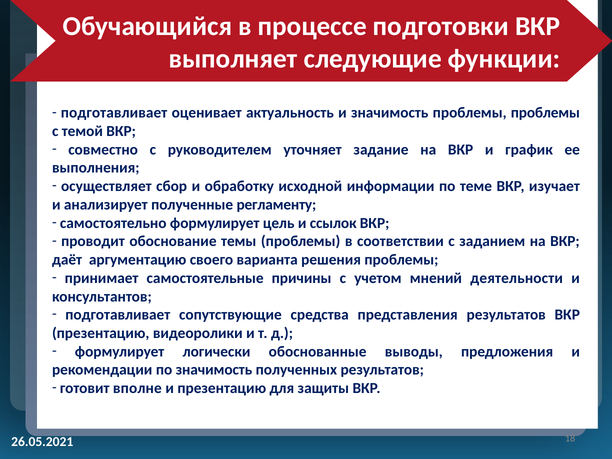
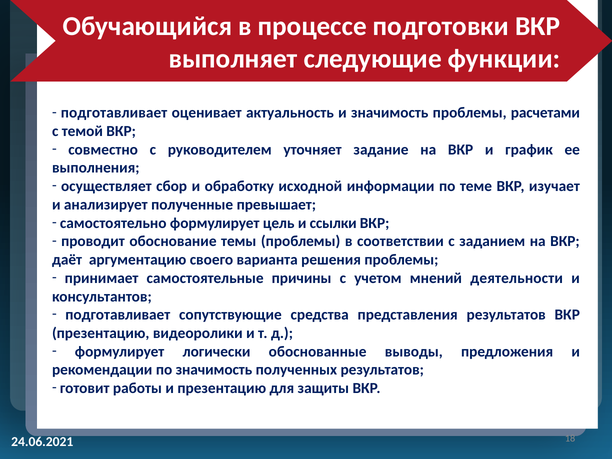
проблемы проблемы: проблемы -> расчетами (545, 113)
регламенту: регламенту -> превышает (276, 205)
ссылок: ссылок -> ссылки (333, 223)
вполне: вполне -> работы (137, 388)
26.05.2021: 26.05.2021 -> 24.06.2021 (42, 442)
